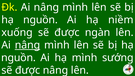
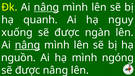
nâng underline: none -> present (46, 7)
nguồn: nguồn -> quanh (40, 20)
niềm: niềm -> nguy (121, 20)
sướng: sướng -> ngóng (118, 58)
